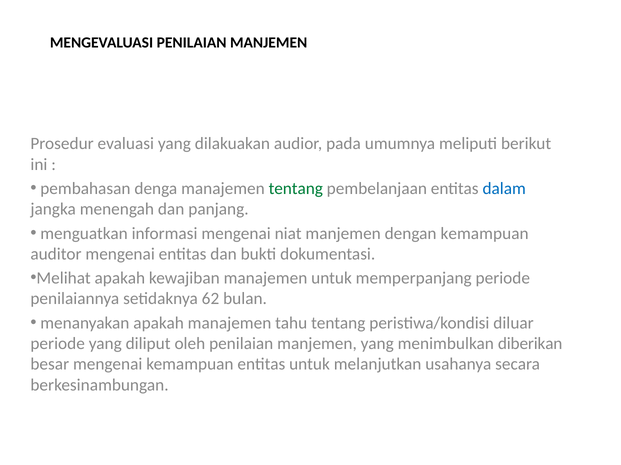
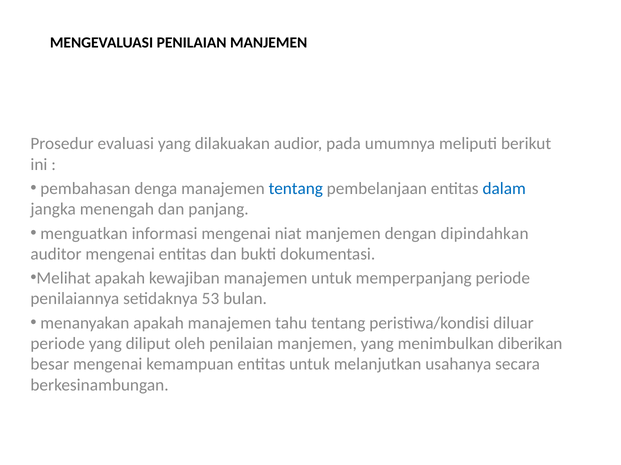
tentang colour: green -> blue (296, 189)
dengan kemampuan: kemampuan -> dipindahkan (485, 234)
62: 62 -> 53 (210, 299)
